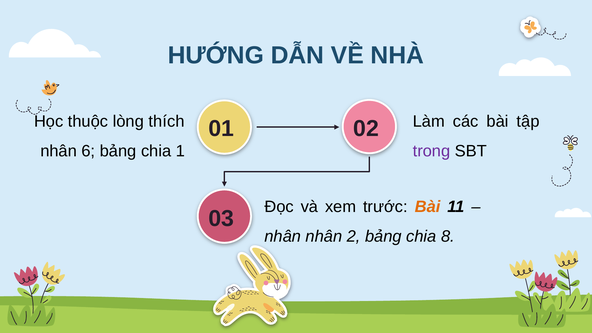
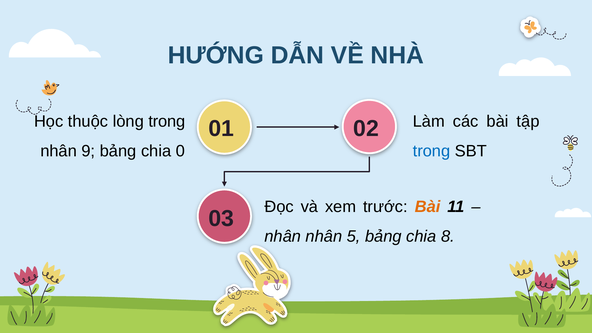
lòng thích: thích -> trong (167, 121)
6: 6 -> 9 (88, 151)
1: 1 -> 0 (180, 151)
trong colour: purple -> blue (432, 151)
2: 2 -> 5 (354, 236)
